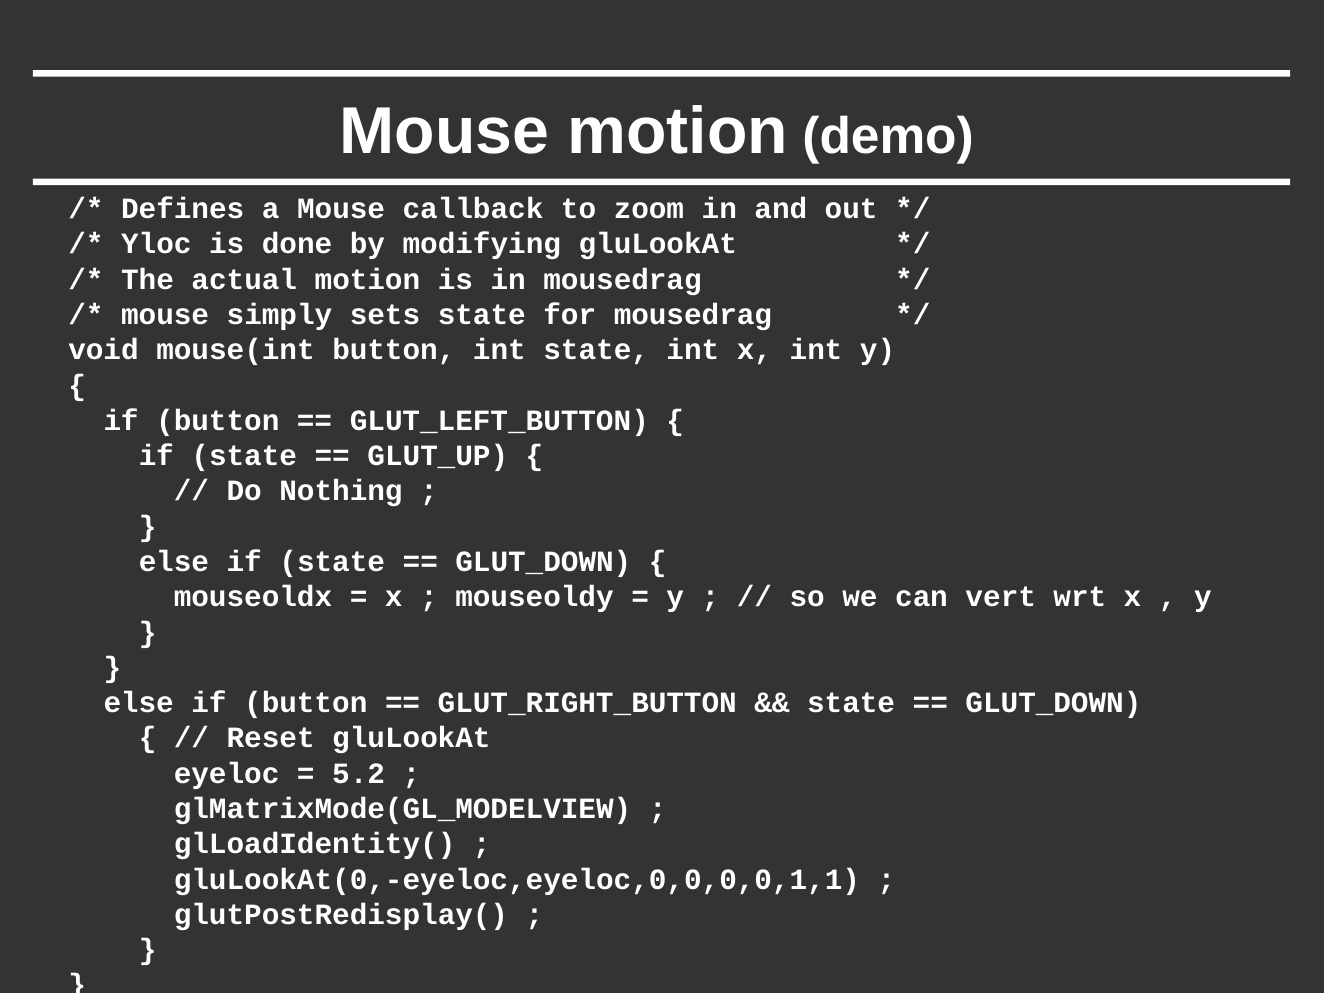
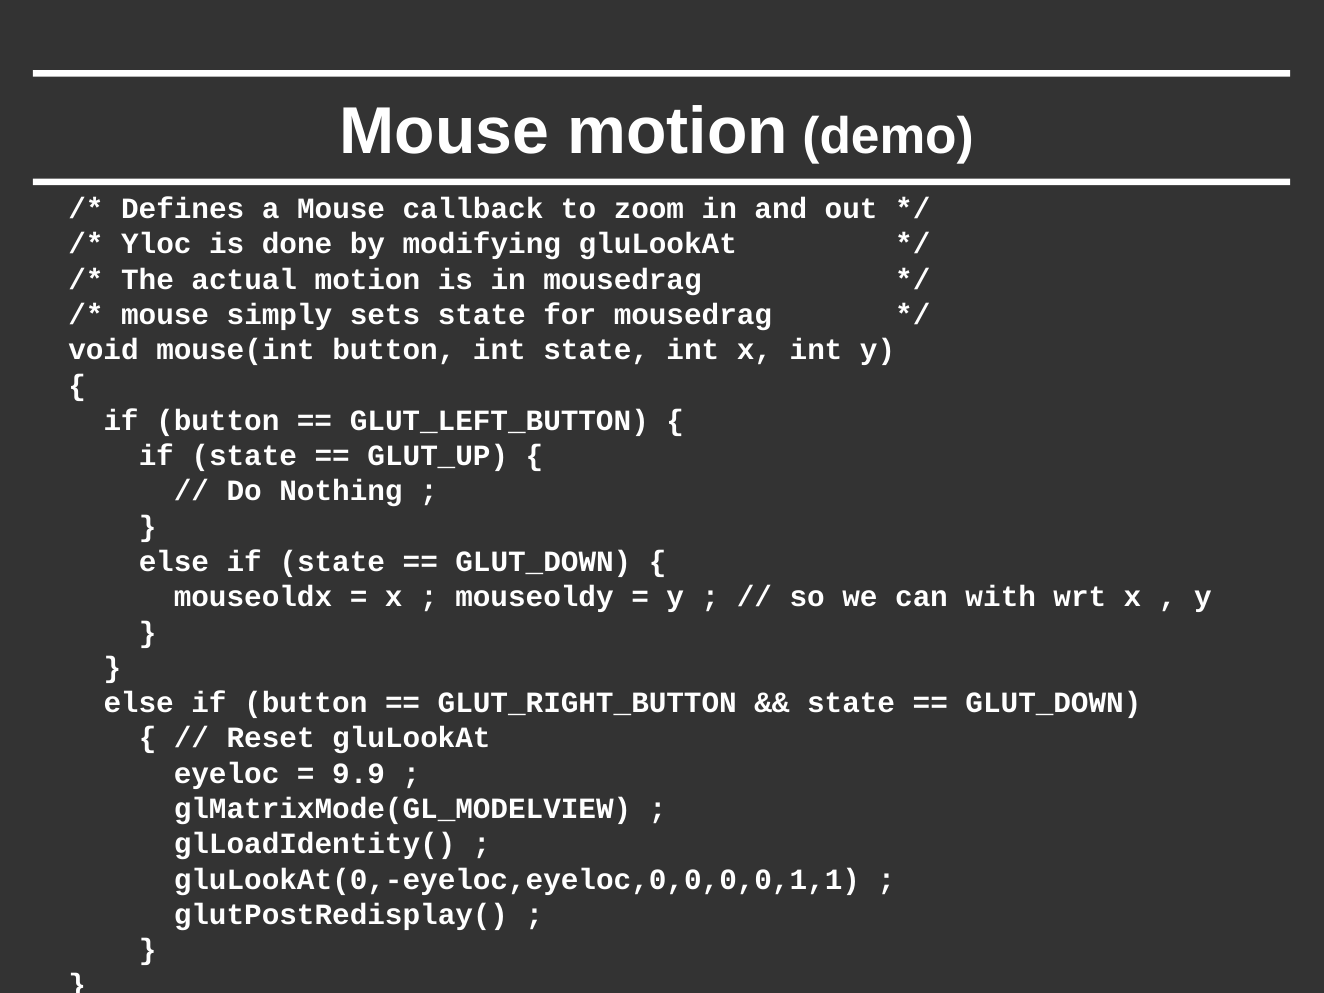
vert: vert -> with (1001, 597)
5.2: 5.2 -> 9.9 (359, 774)
